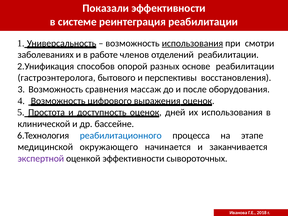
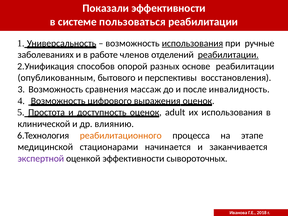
реинтеграция: реинтеграция -> пользоваться (132, 22)
смотри: смотри -> ручные (260, 43)
реабилитации underline: none -> present (228, 55)
гастроэнтеролога: гастроэнтеролога -> опубликованным (57, 78)
оборудования: оборудования -> инвалидность (239, 89)
дней: дней -> adult (175, 112)
бассейне: бассейне -> влиянию (114, 124)
реабилитационного colour: blue -> orange (121, 135)
окружающего: окружающего -> стационарами (109, 147)
